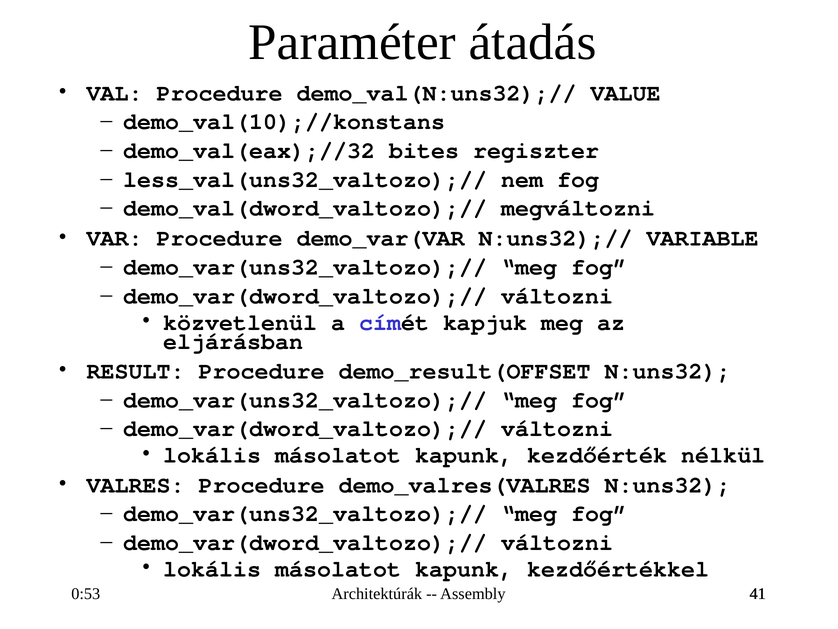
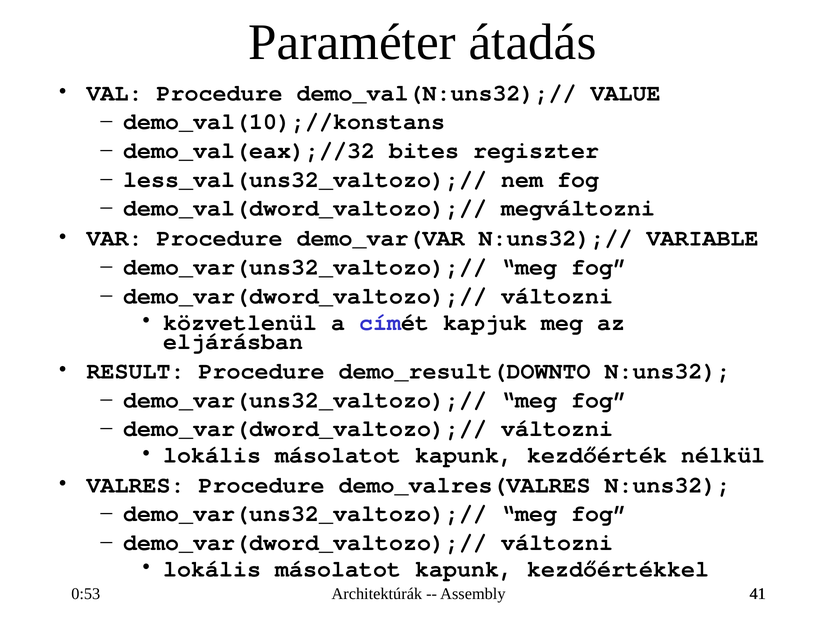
demo_result(OFFSET: demo_result(OFFSET -> demo_result(DOWNTO (465, 371)
